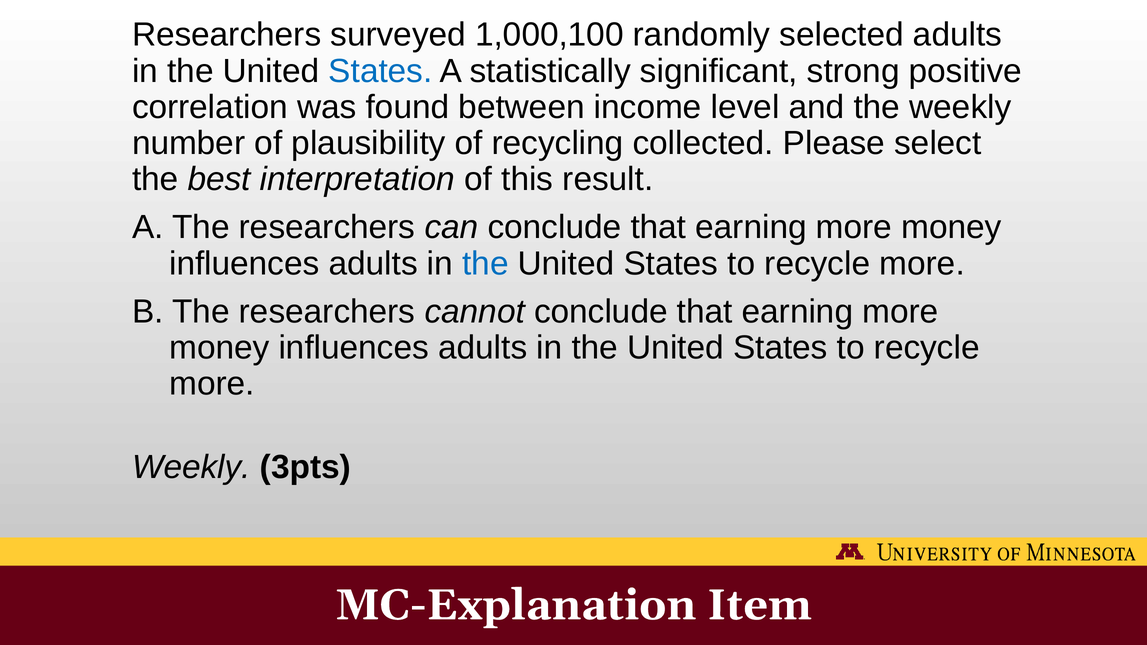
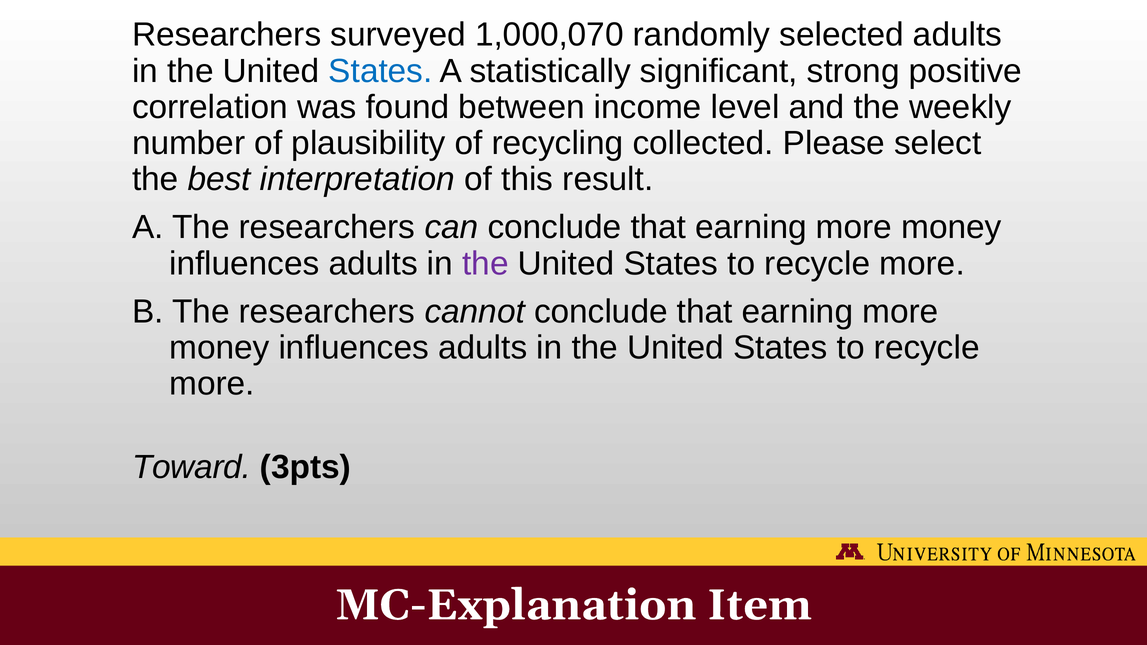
1,000,100: 1,000,100 -> 1,000,070 (549, 35)
the colour: blue -> purple (485, 264)
Weekly: Weekly -> Toward (192, 467)
